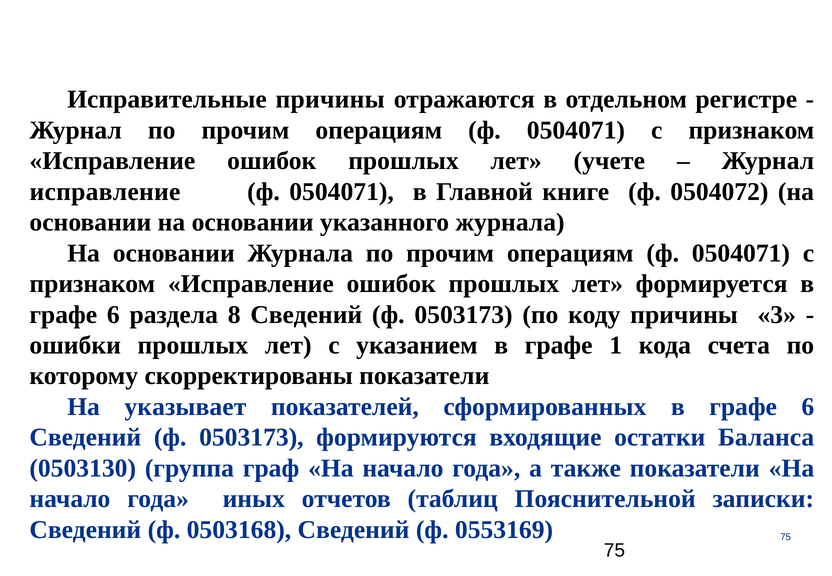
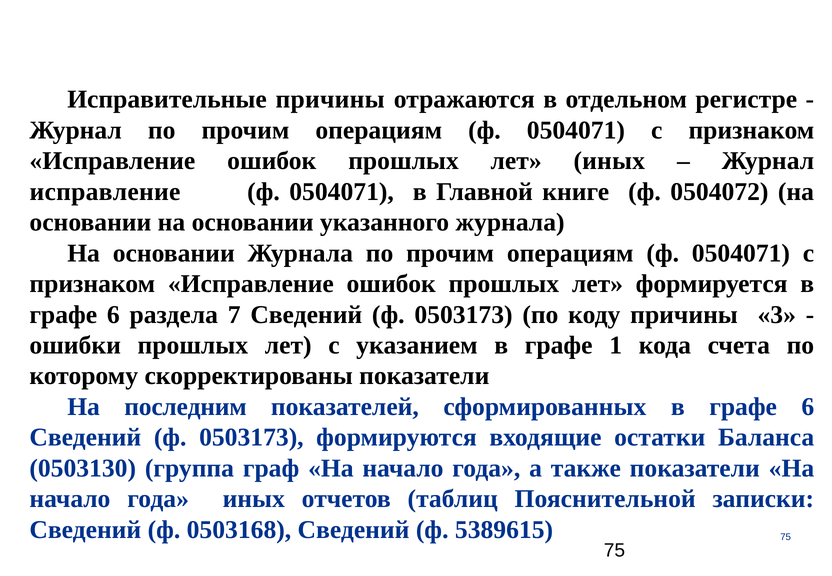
лет учете: учете -> иных (609, 161)
8: 8 -> 7 (234, 315)
указывает: указывает -> последним (186, 407)
0553169: 0553169 -> 5389615 (504, 530)
